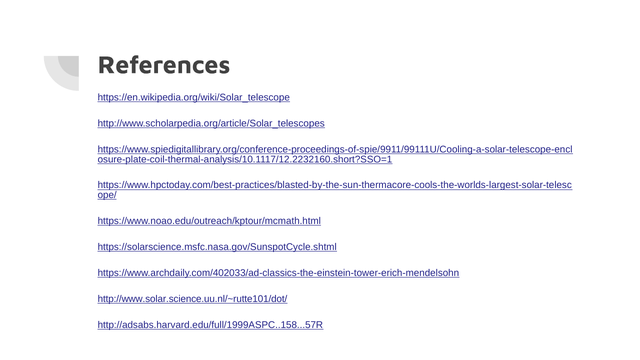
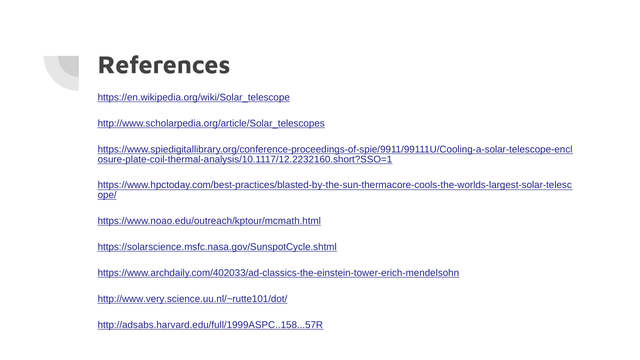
http://www.solar.science.uu.nl/~rutte101/dot/: http://www.solar.science.uu.nl/~rutte101/dot/ -> http://www.very.science.uu.nl/~rutte101/dot/ (192, 299)
